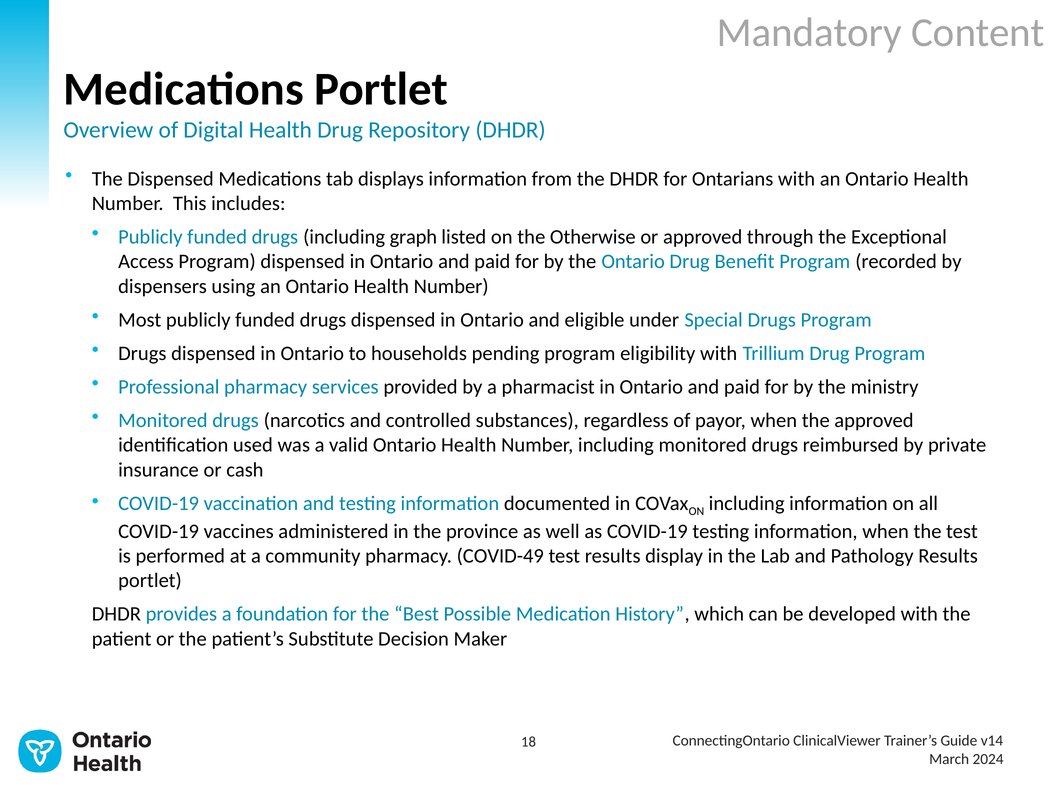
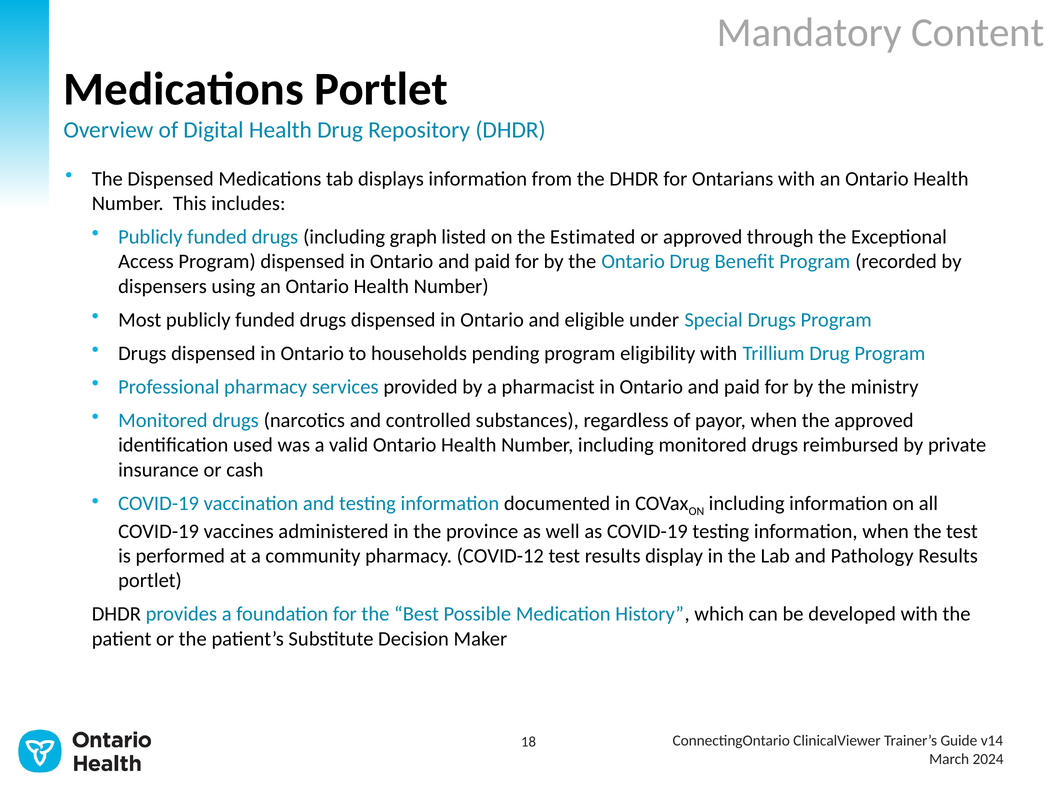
Otherwise: Otherwise -> Estimated (593, 237)
COVID-49: COVID-49 -> COVID-12 (500, 556)
